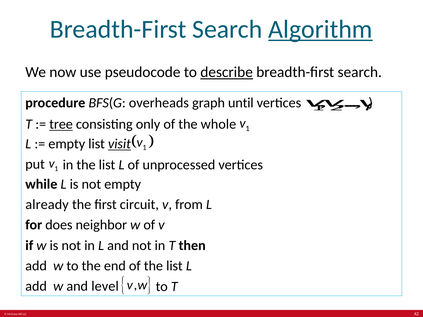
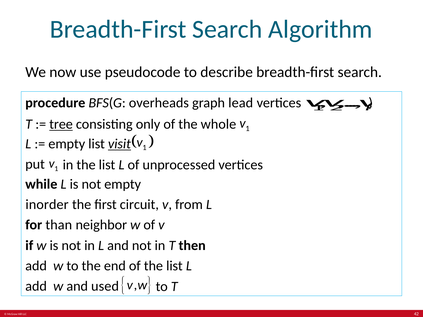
Algorithm underline: present -> none (320, 29)
describe underline: present -> none (227, 72)
until: until -> lead (241, 103)
already: already -> inorder (47, 205)
does: does -> than (59, 225)
level: level -> used (105, 287)
